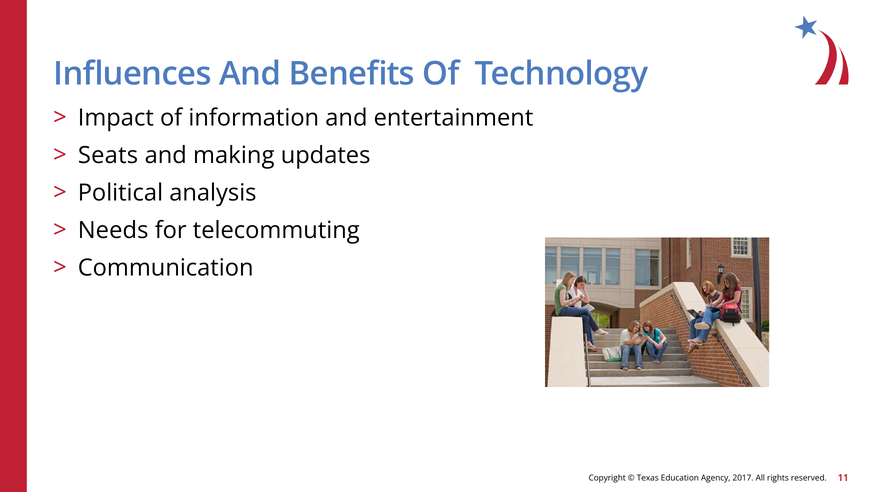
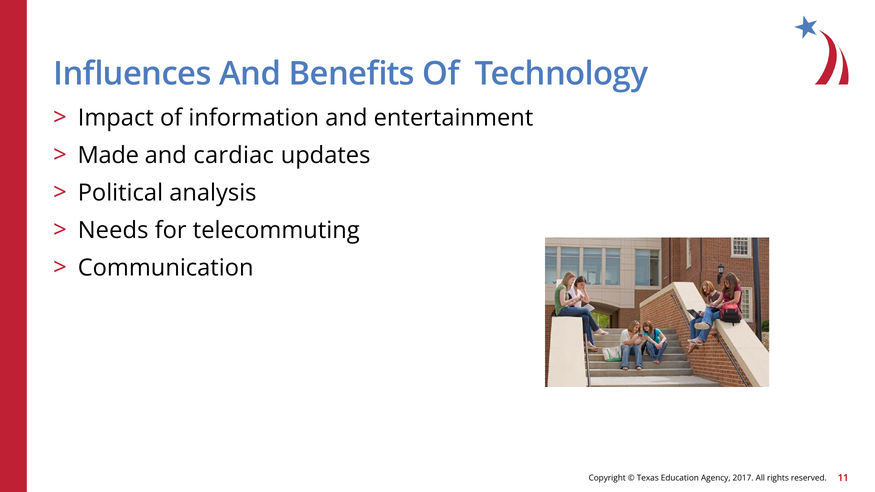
Seats: Seats -> Made (108, 155)
making: making -> cardiac (234, 155)
